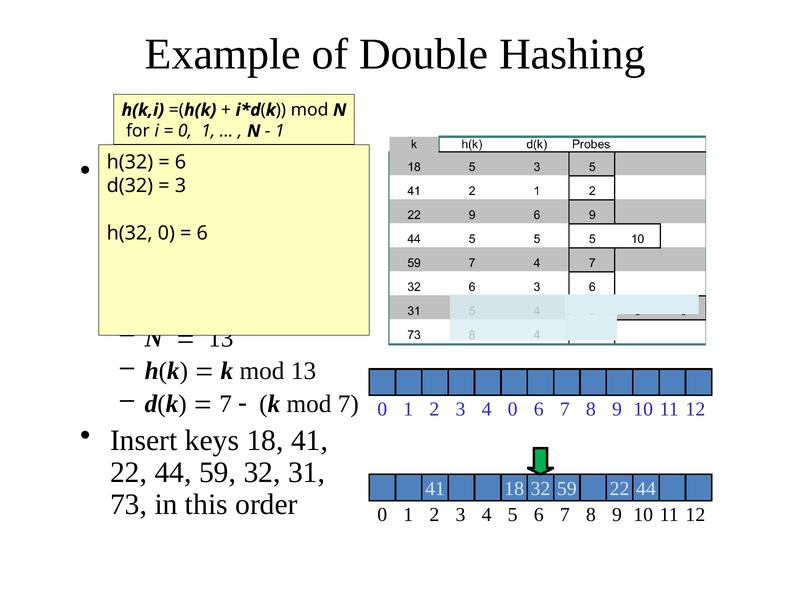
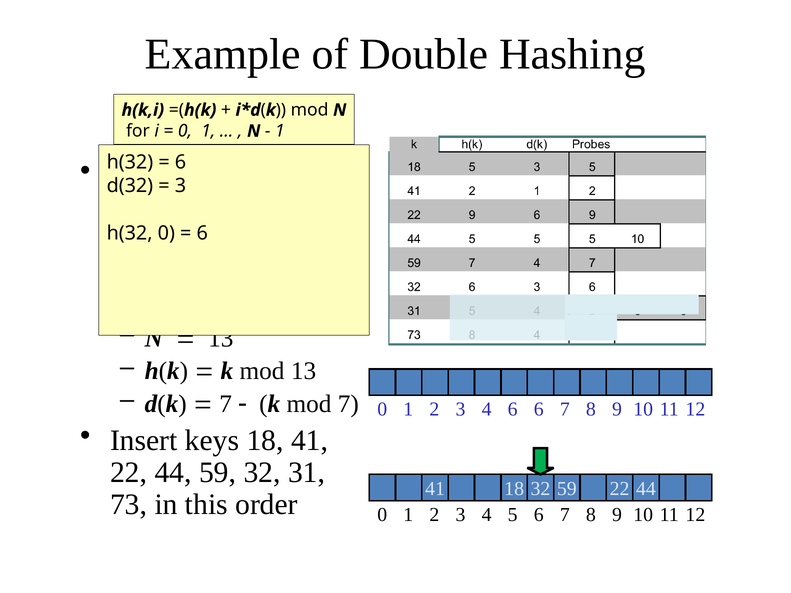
4 0: 0 -> 6 (513, 409)
